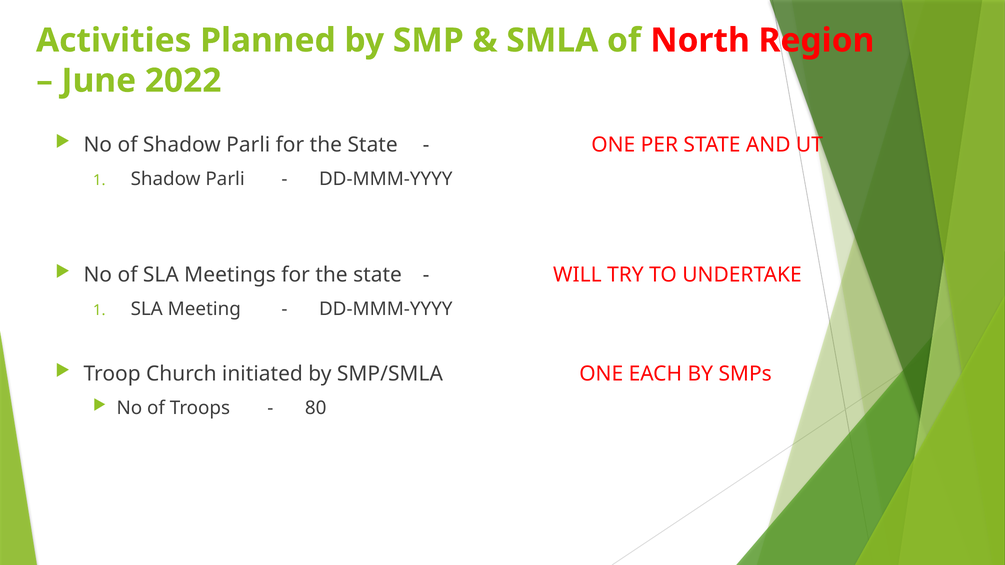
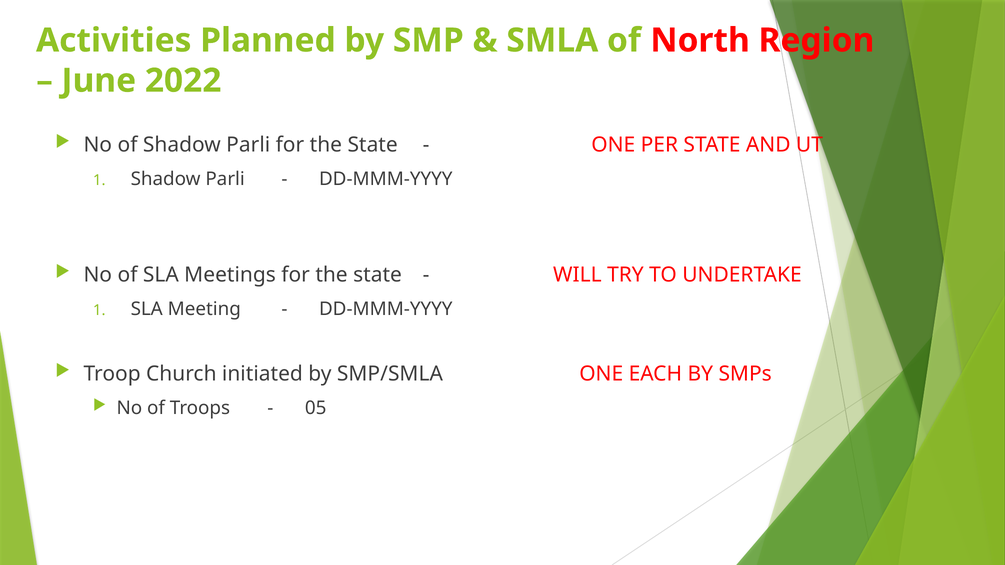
80: 80 -> 05 (316, 408)
